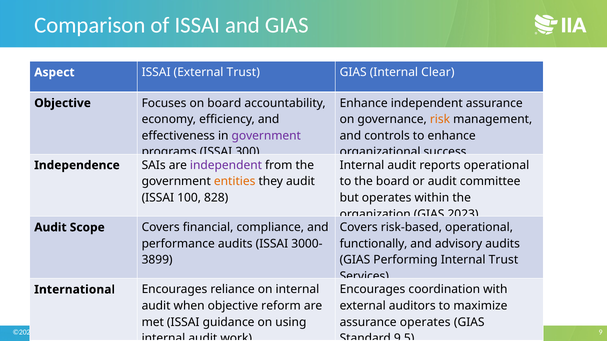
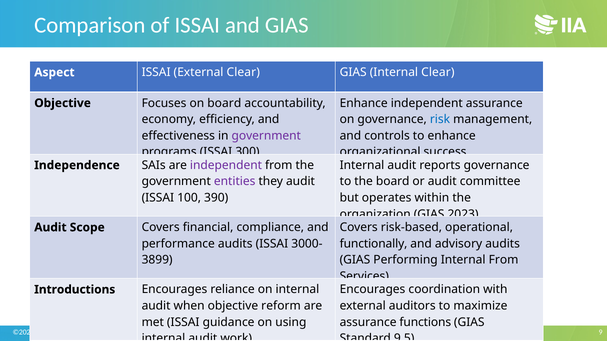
External Trust: Trust -> Clear (243, 72)
risk colour: orange -> blue (440, 120)
reports operational: operational -> governance (497, 165)
entities colour: orange -> purple (235, 182)
828: 828 -> 390 (216, 198)
Internal Trust: Trust -> From (504, 260)
International: International -> Introductions (75, 290)
assurance operates: operates -> functions (425, 322)
